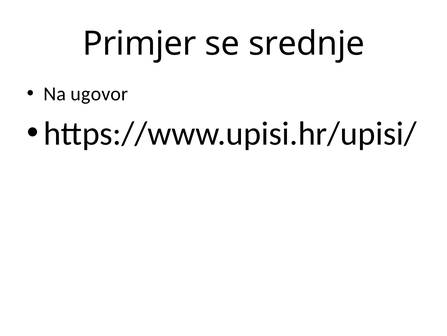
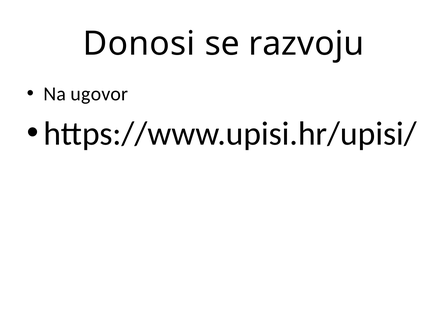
Primjer: Primjer -> Donosi (139, 44)
srednje: srednje -> razvoju (306, 44)
